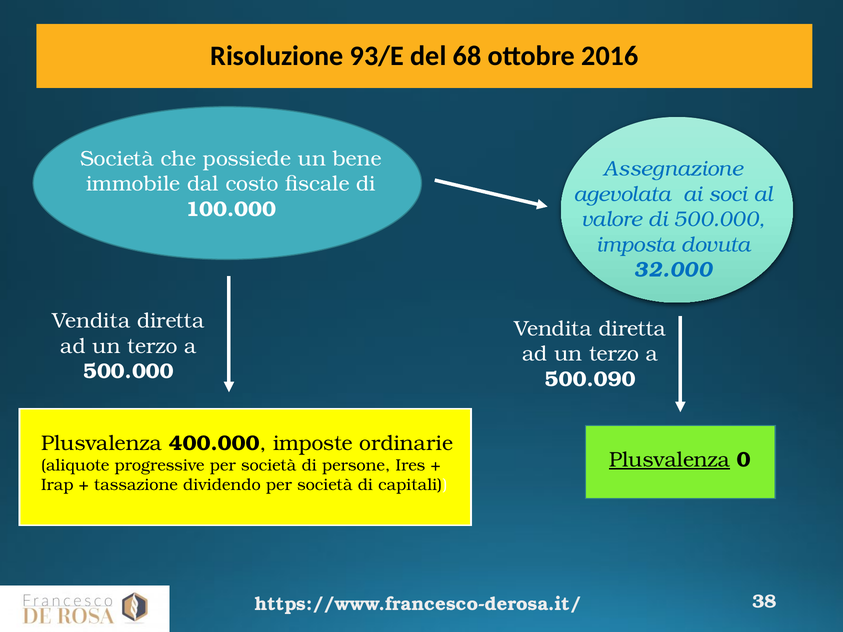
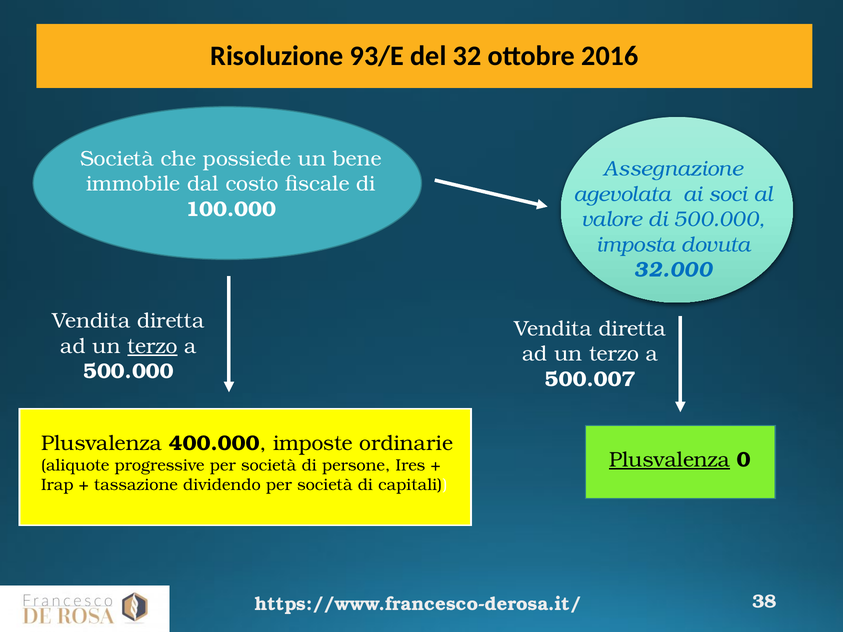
68: 68 -> 32 (467, 56)
terzo underline: none -> present (152, 346)
500.090: 500.090 -> 500.007 (590, 379)
